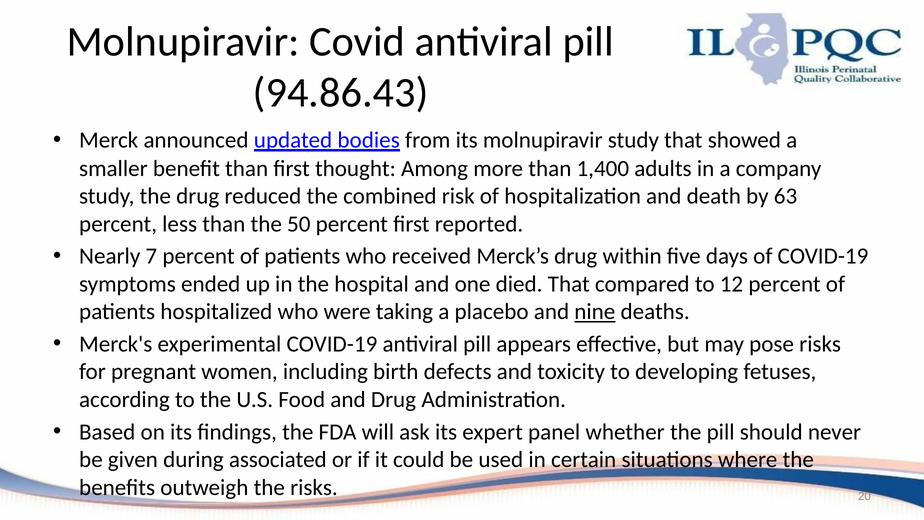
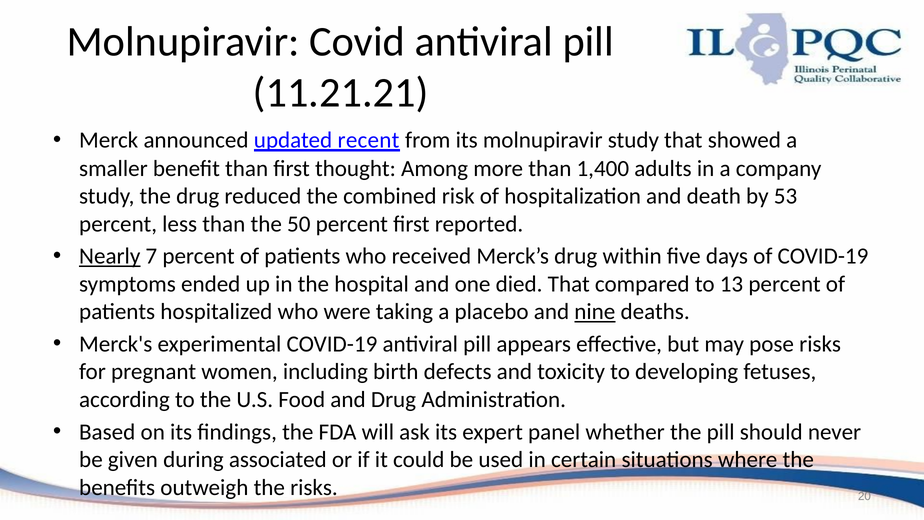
94.86.43: 94.86.43 -> 11.21.21 (341, 92)
bodies: bodies -> recent (368, 140)
63: 63 -> 53 (786, 196)
Nearly underline: none -> present (110, 256)
12: 12 -> 13 (731, 284)
